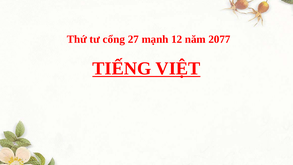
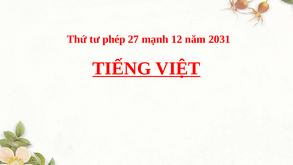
cổng: cổng -> phép (114, 39)
2077: 2077 -> 2031 (219, 39)
